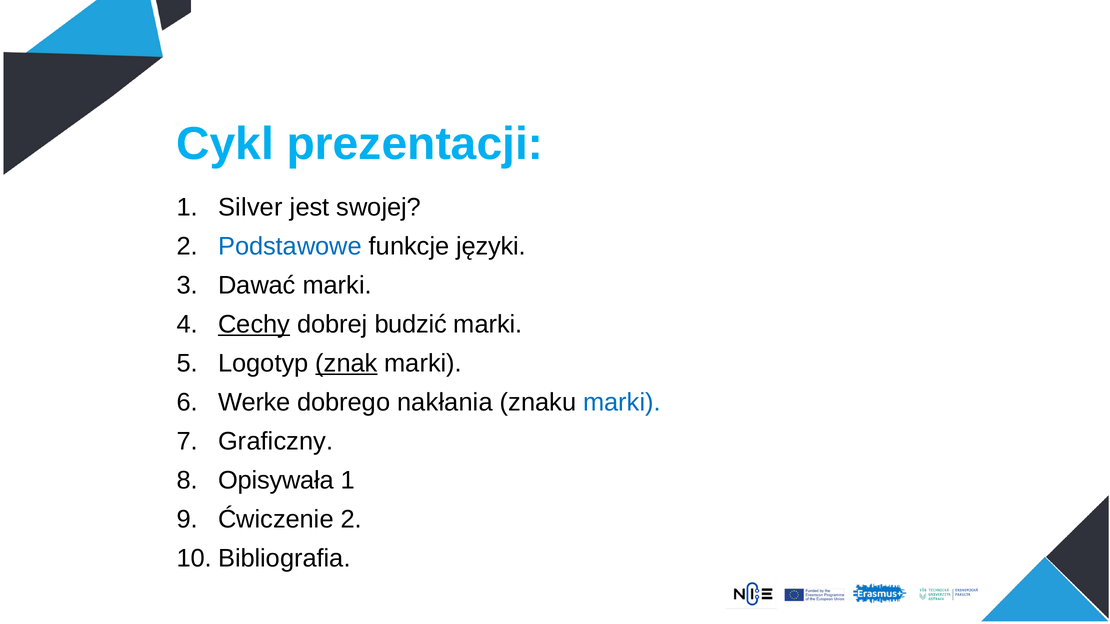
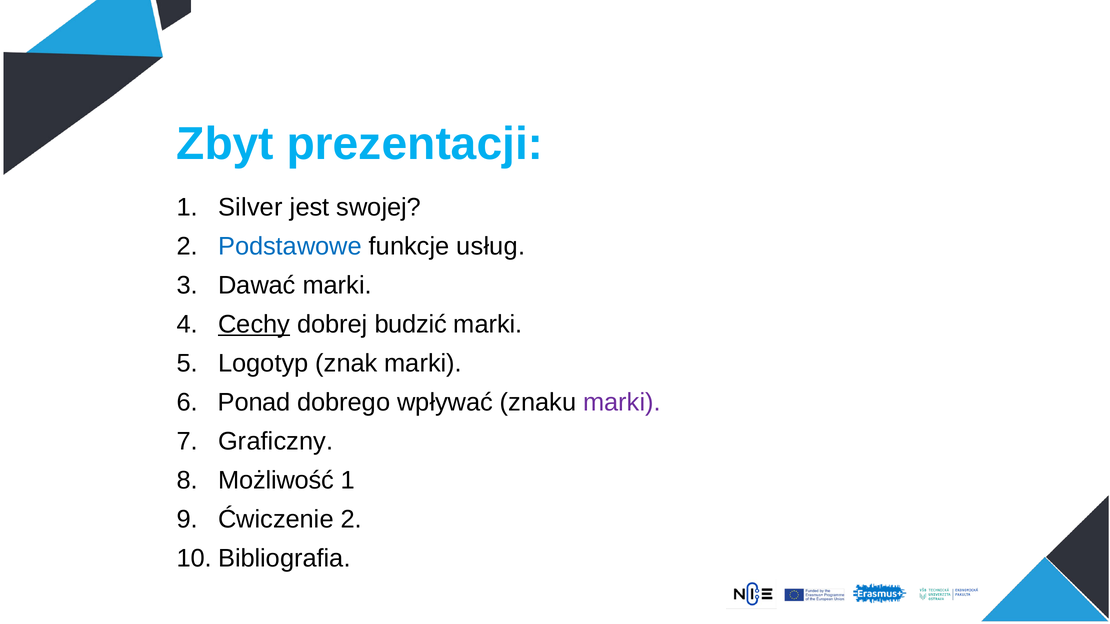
Cykl: Cykl -> Zbyt (225, 144)
języki: języki -> usług (491, 246)
znak underline: present -> none (346, 364)
Werke: Werke -> Ponad (254, 403)
nakłania: nakłania -> wpływać (445, 403)
marki colour: blue -> purple (622, 403)
Opisywała: Opisywała -> Możliwość (276, 481)
